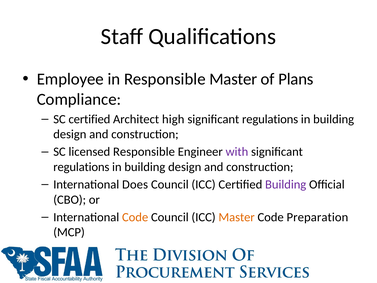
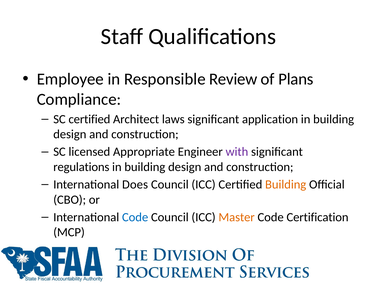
Responsible Master: Master -> Review (233, 79)
high: high -> laws (173, 119)
regulations: regulations -> application (270, 119)
licensed Responsible: Responsible -> Appropriate (144, 152)
Building colour: purple -> orange (286, 184)
Code colour: orange -> blue (135, 217)
Preparation: Preparation -> Certification (318, 217)
